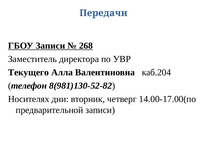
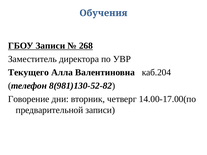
Передачи: Передачи -> Обучения (103, 13)
Носителях: Носителях -> Говорение (29, 99)
